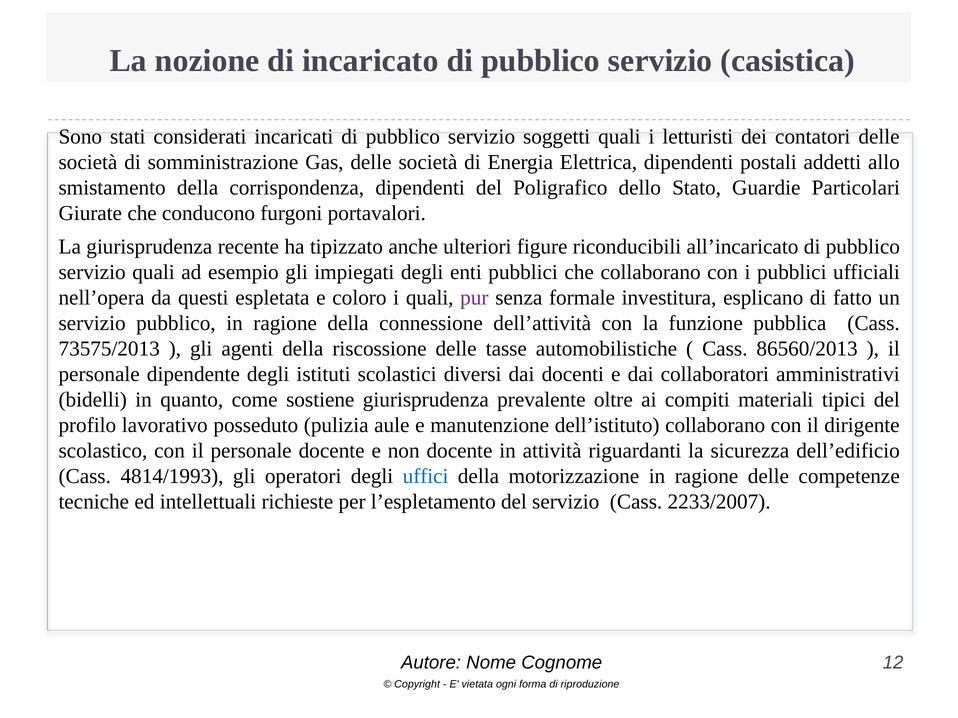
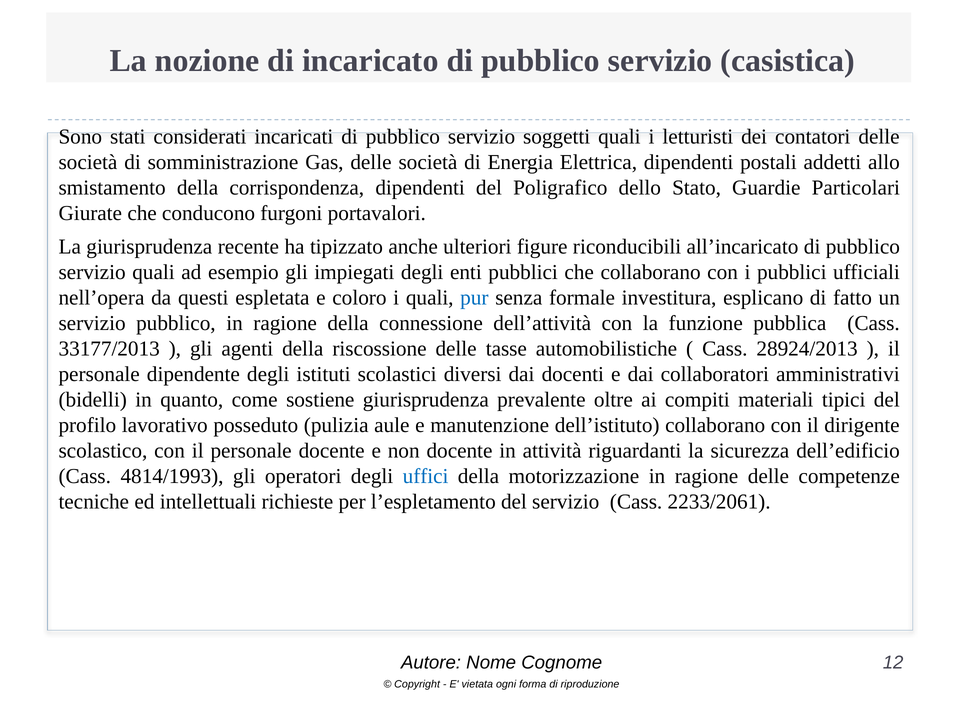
pur colour: purple -> blue (474, 298)
73575/2013: 73575/2013 -> 33177/2013 (109, 349)
86560/2013: 86560/2013 -> 28924/2013 (807, 349)
2233/2007: 2233/2007 -> 2233/2061 (719, 502)
